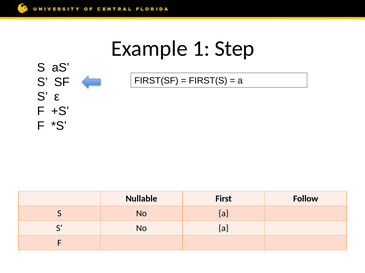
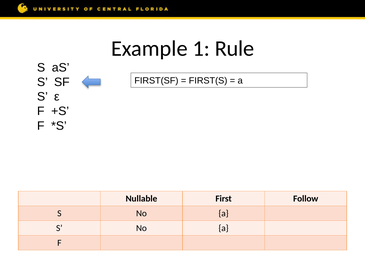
Step: Step -> Rule (234, 49)
